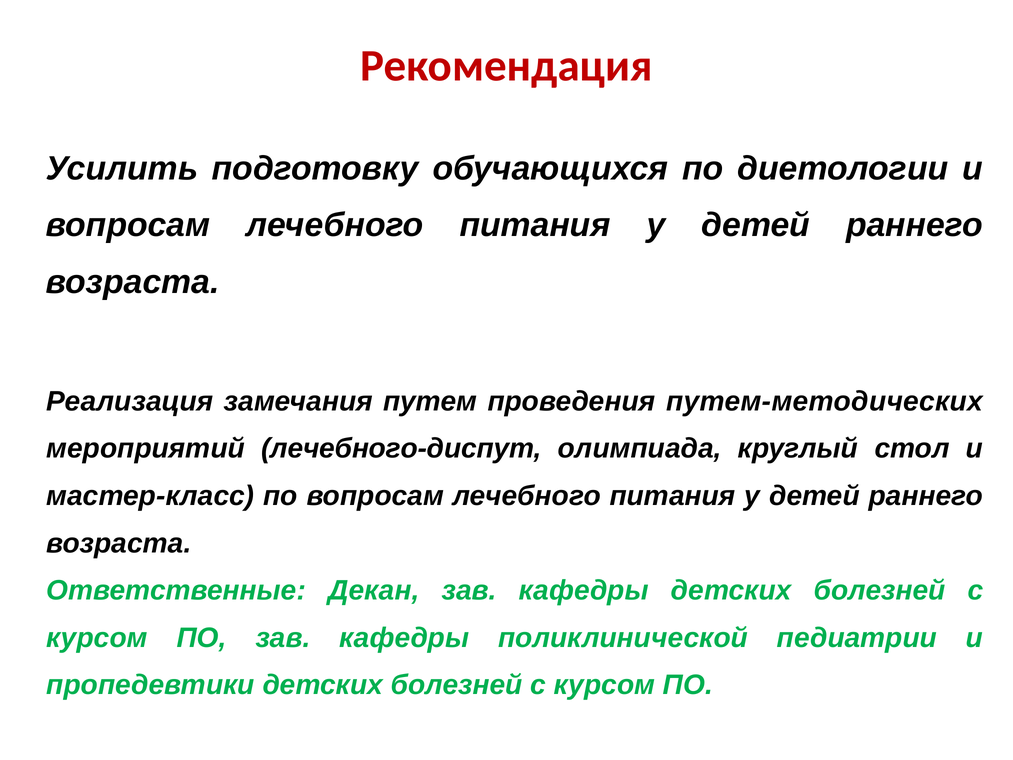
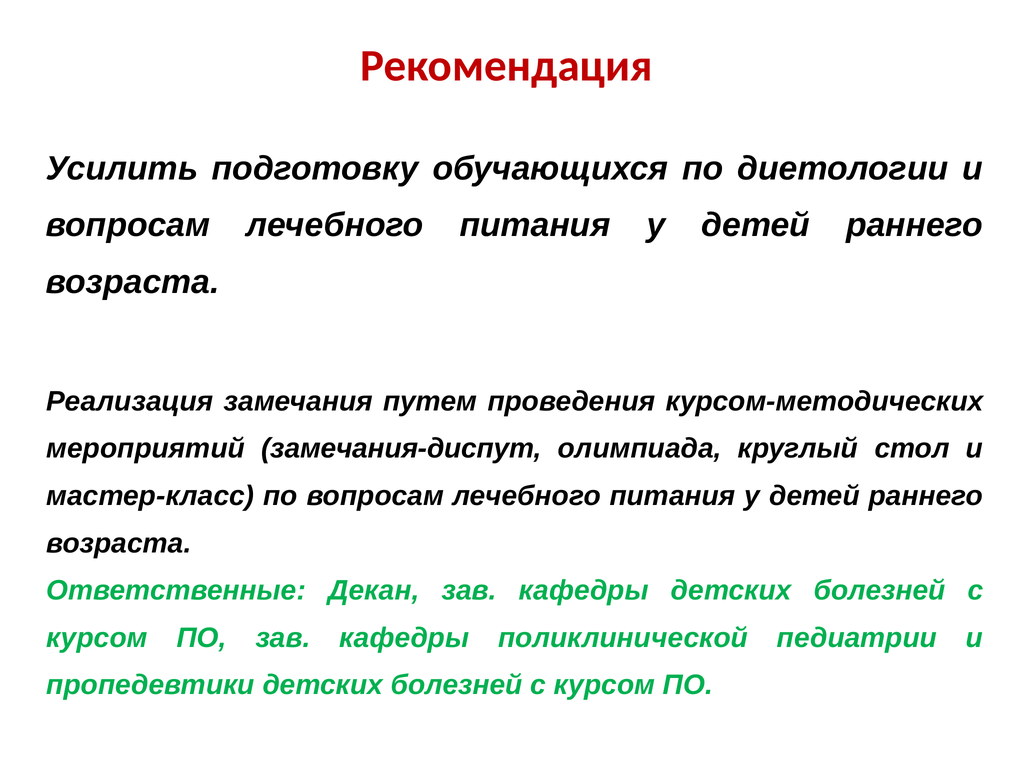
путем-методических: путем-методических -> курсом-методических (825, 401)
лечебного-диспут: лечебного-диспут -> замечания-диспут (401, 449)
